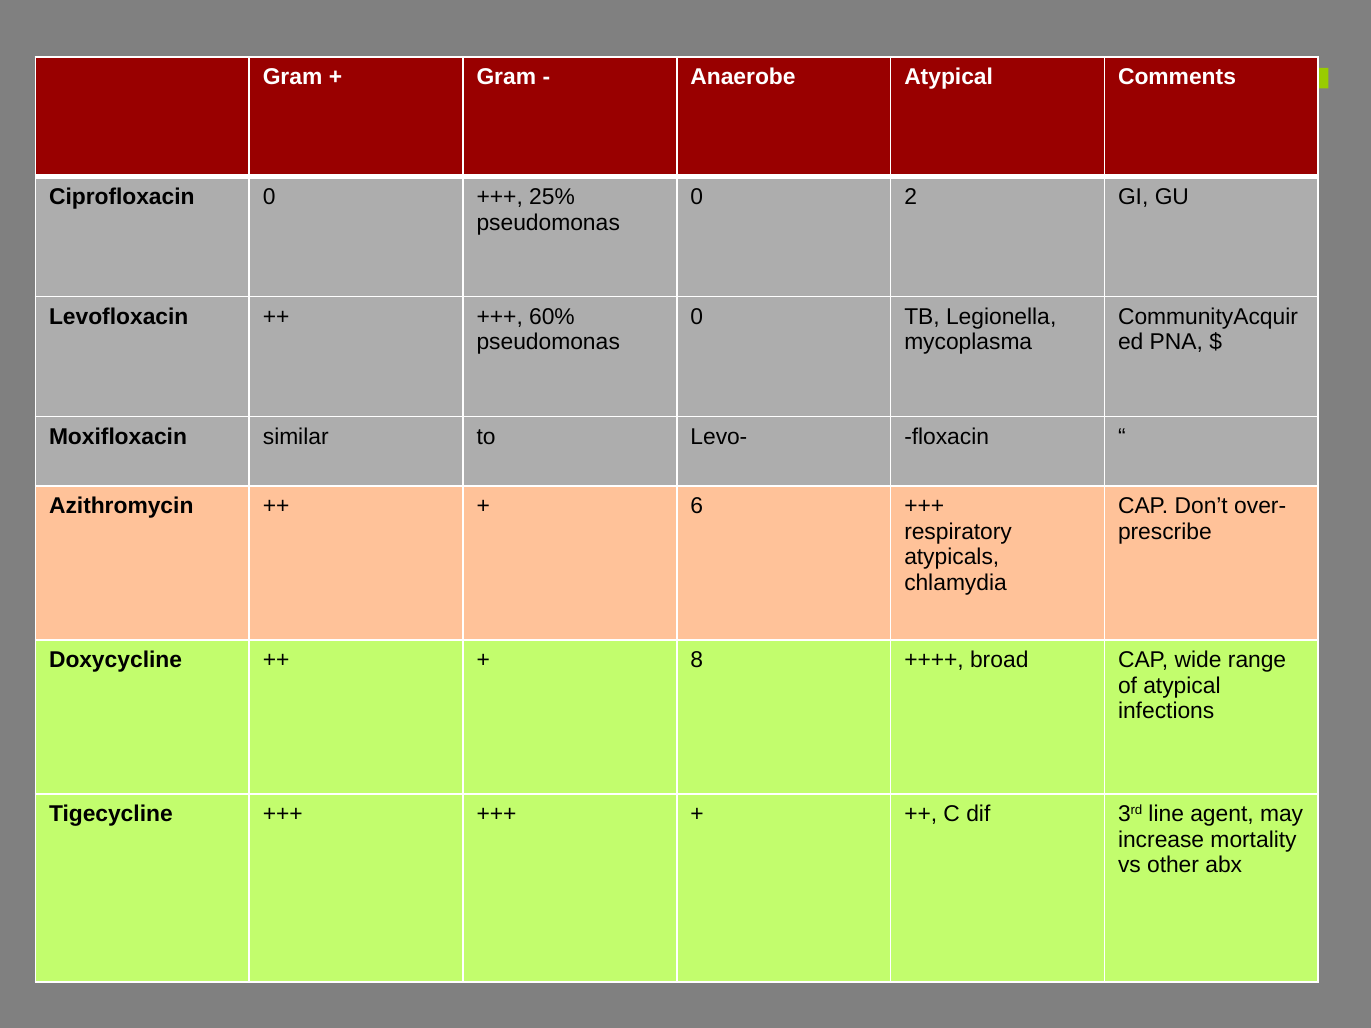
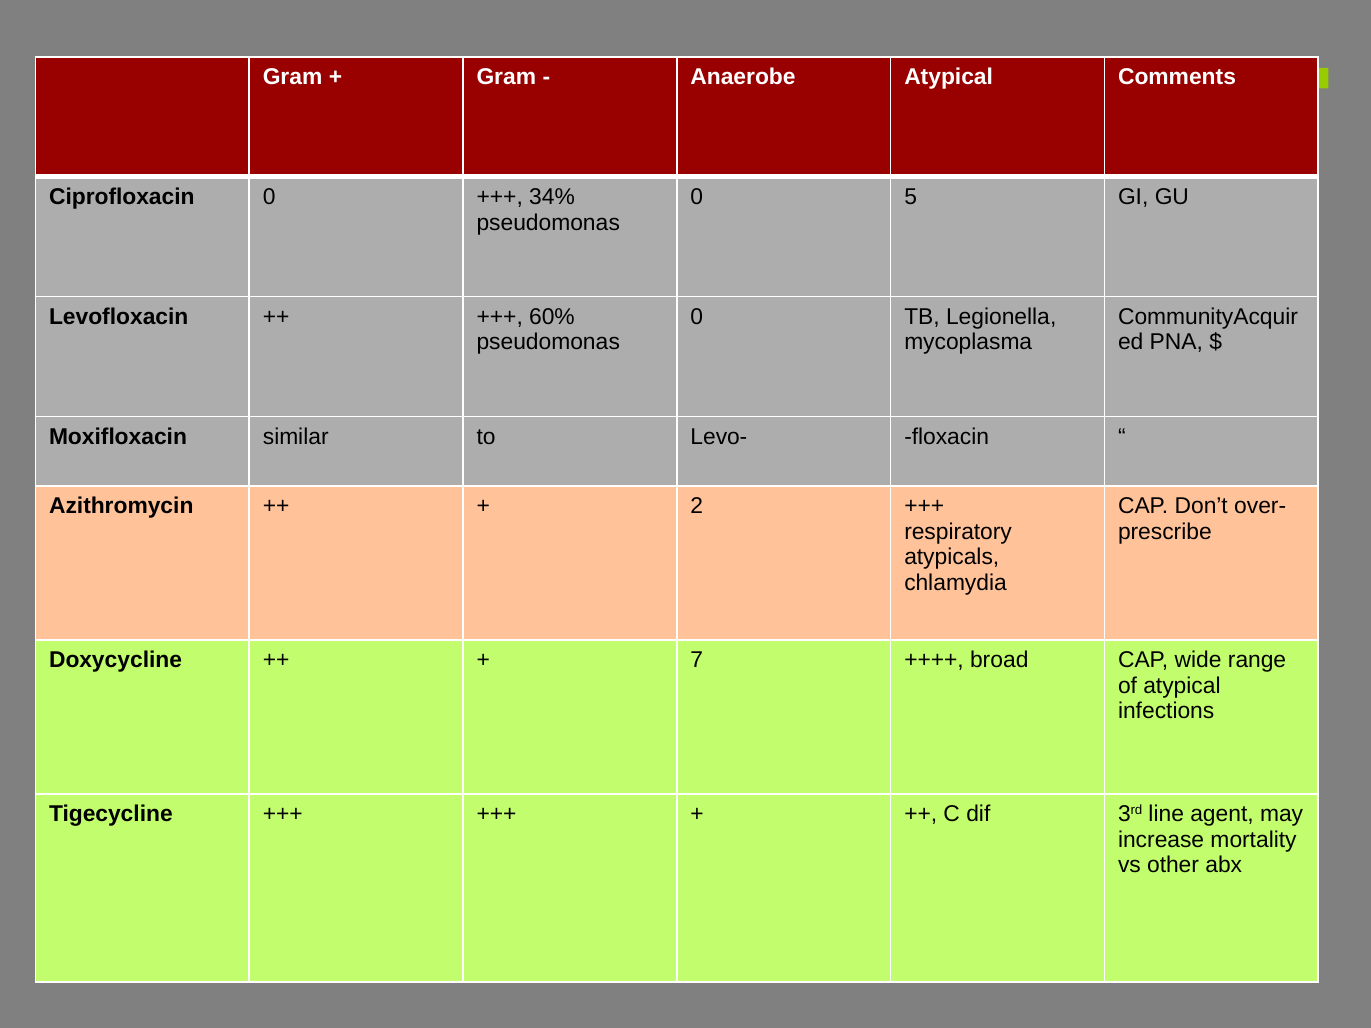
25%: 25% -> 34% (552, 197)
2: 2 -> 5 (911, 197)
6: 6 -> 2 (697, 506)
8: 8 -> 7 (697, 660)
